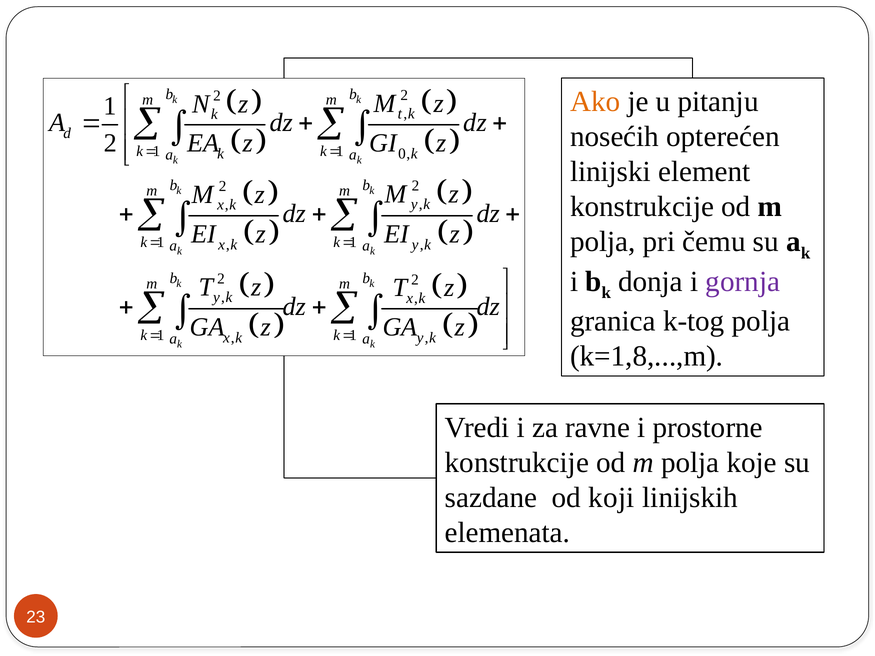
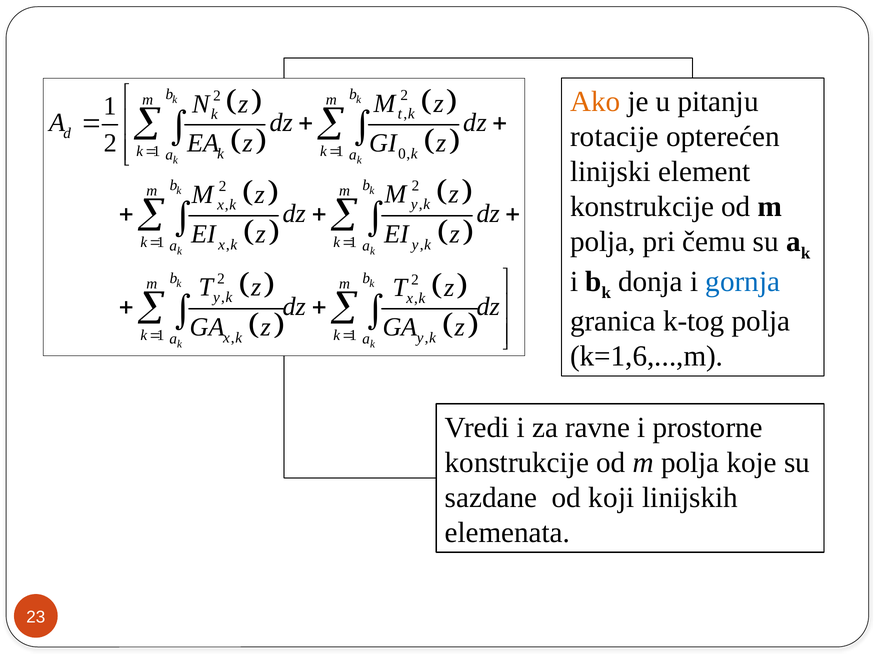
nosećih: nosećih -> rotacije (614, 137)
gornja colour: purple -> blue (743, 282)
k=1,8,...,m: k=1,8,...,m -> k=1,6,...,m (647, 356)
